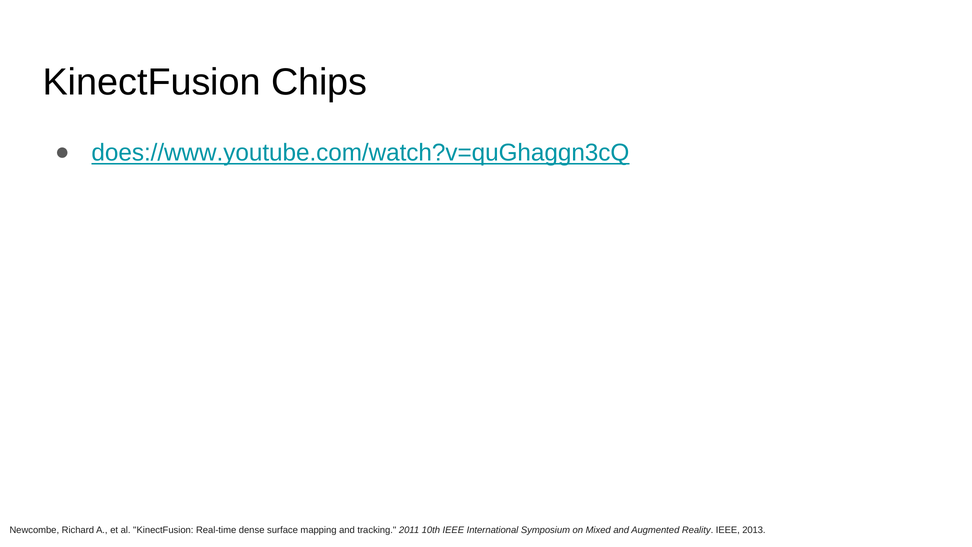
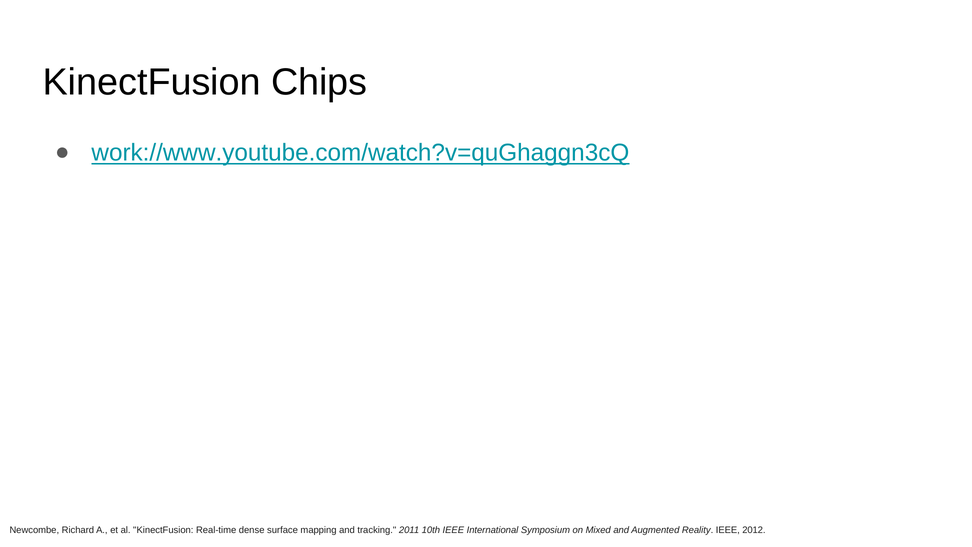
does://www.youtube.com/watch?v=quGhaggn3cQ: does://www.youtube.com/watch?v=quGhaggn3cQ -> work://www.youtube.com/watch?v=quGhaggn3cQ (360, 153)
2013: 2013 -> 2012 (754, 530)
